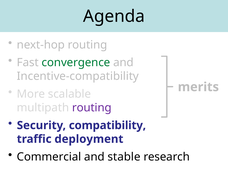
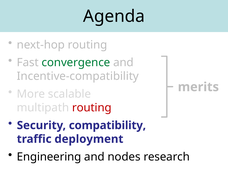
routing colour: purple -> red (92, 108)
Commercial: Commercial -> Engineering (49, 157)
stable: stable -> nodes (124, 157)
